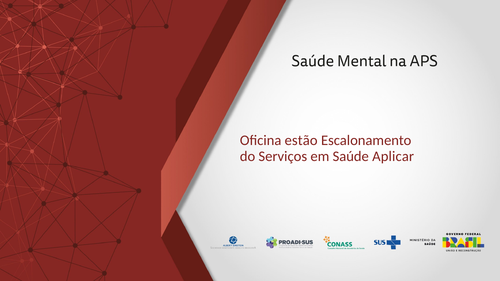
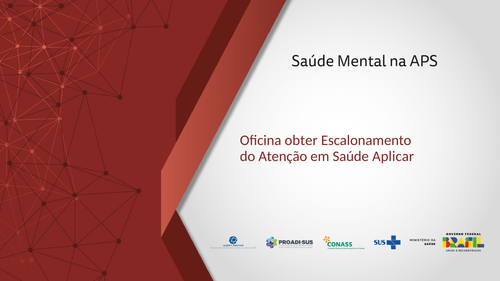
estão: estão -> obter (301, 141)
Serviços: Serviços -> Atenção (283, 156)
